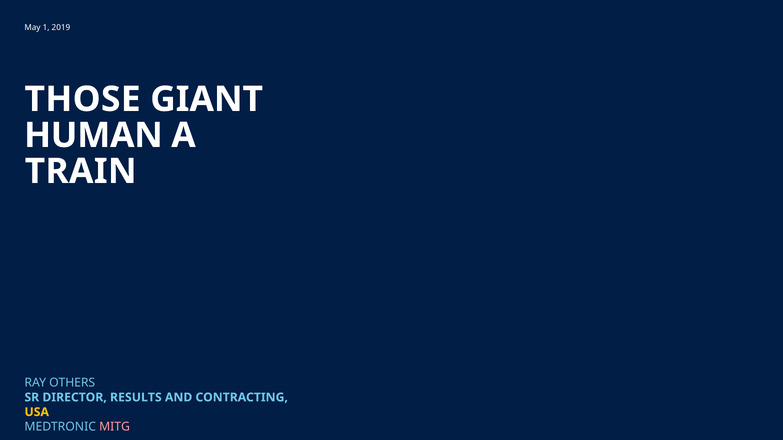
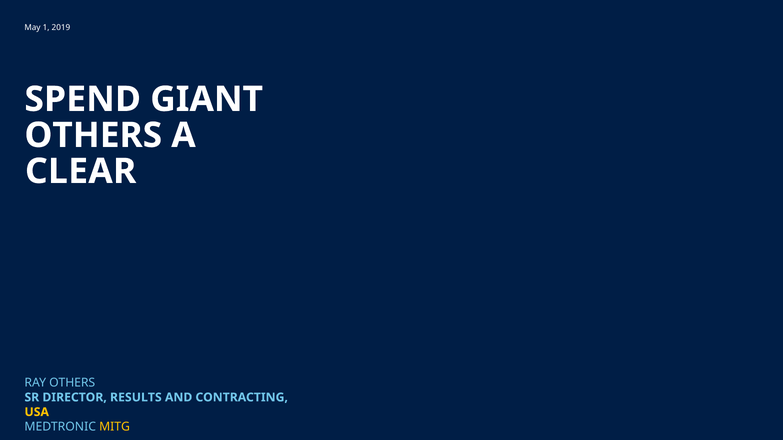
THOSE: THOSE -> SPEND (83, 99)
HUMAN: HUMAN -> OTHERS (93, 135)
TRAIN: TRAIN -> CLEAR (81, 171)
MITG colour: pink -> yellow (115, 427)
